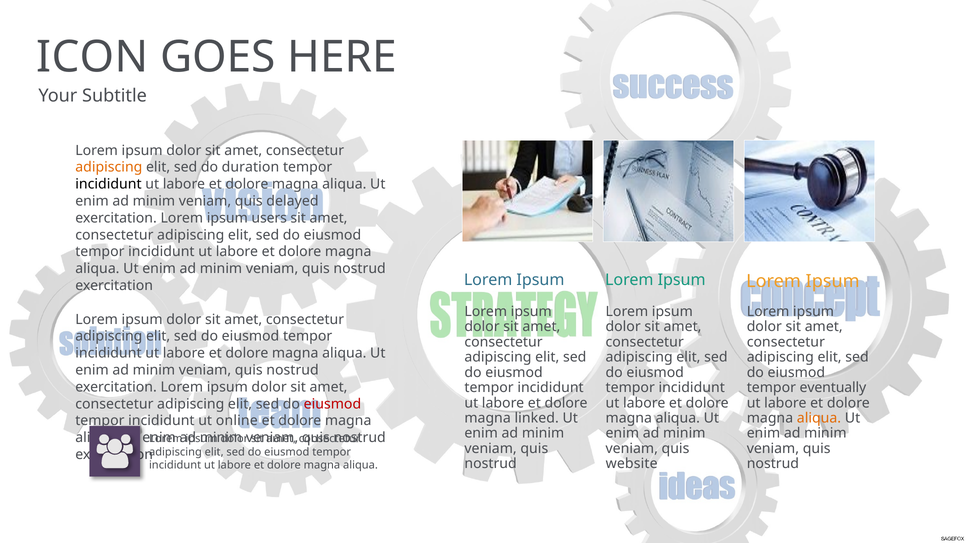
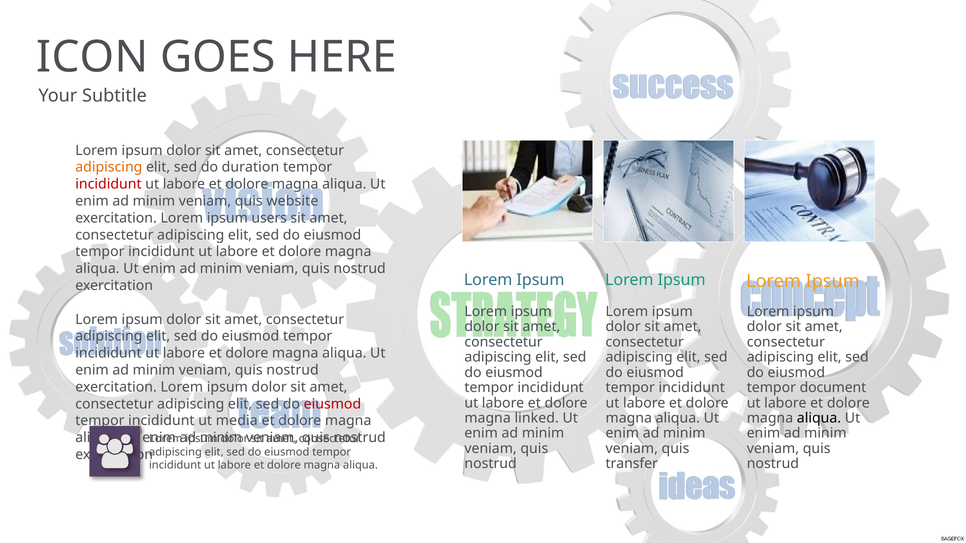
incididunt colour: black -> red (108, 184)
delayed: delayed -> website (292, 201)
eventually: eventually -> document (833, 388)
aliqua colour: orange -> black (819, 418)
online: online -> media (237, 421)
website: website -> transfer (632, 464)
